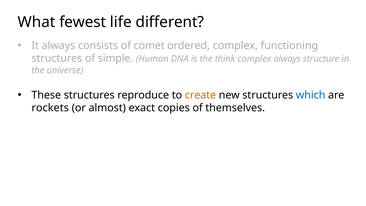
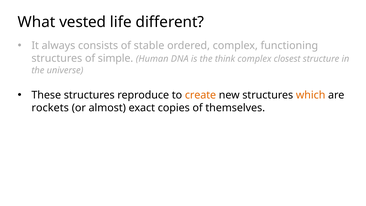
fewest: fewest -> vested (83, 22)
comet: comet -> stable (149, 46)
complex always: always -> closest (287, 59)
which colour: blue -> orange (311, 95)
